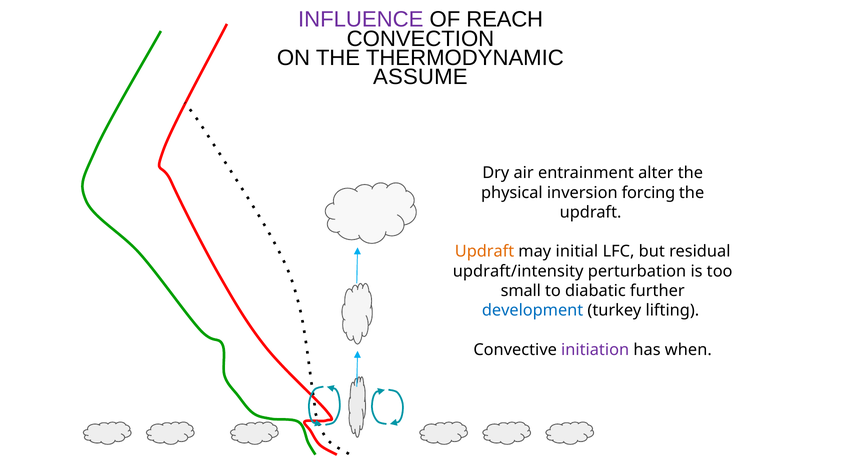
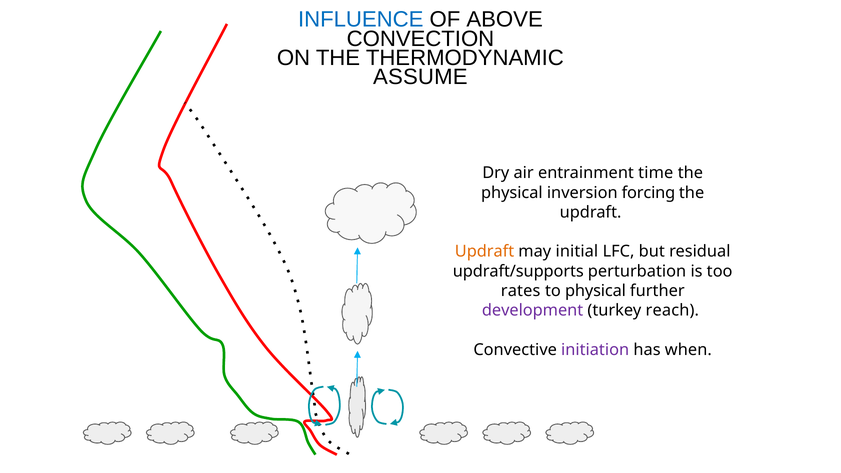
INFLUENCE colour: purple -> blue (361, 20)
REACH: REACH -> ABOVE (505, 20)
alter: alter -> time (656, 173)
updraft/intensity: updraft/intensity -> updraft/supports (518, 271)
small: small -> rates (521, 291)
to diabatic: diabatic -> physical (595, 291)
development colour: blue -> purple (533, 310)
lifting: lifting -> reach (672, 310)
